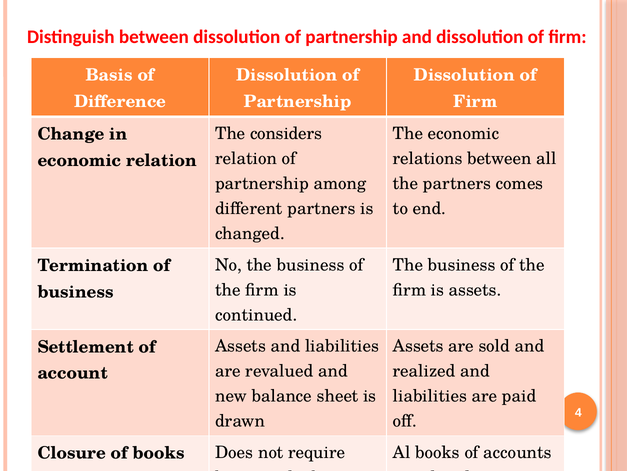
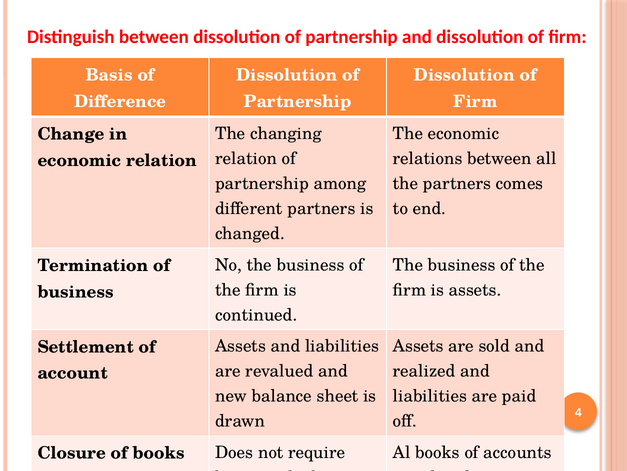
considers: considers -> changing (286, 133)
